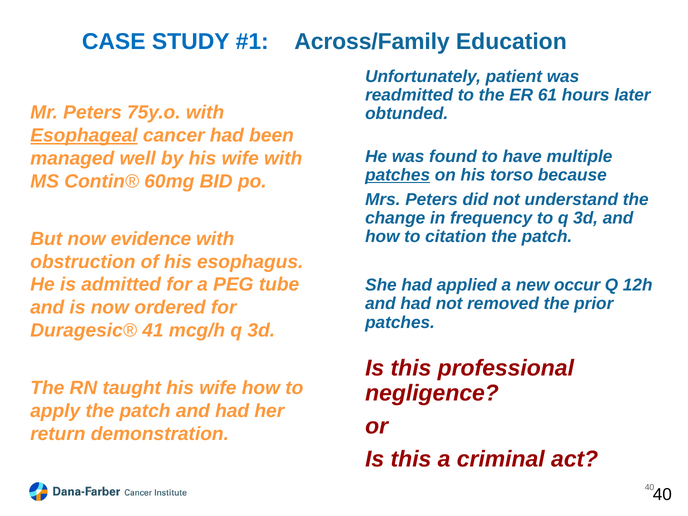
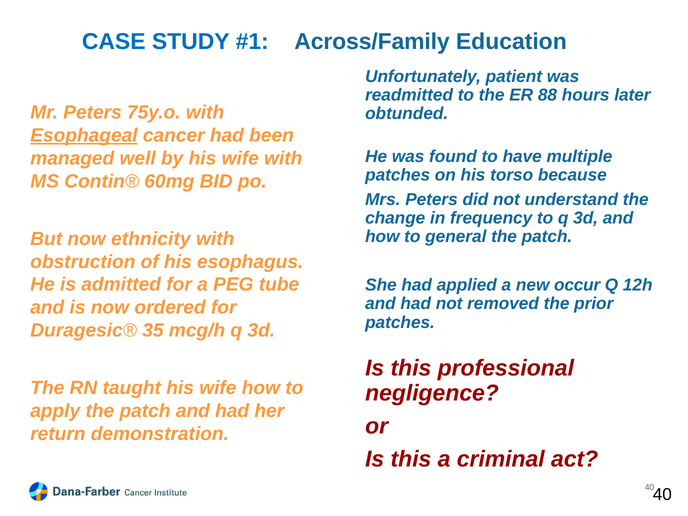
61: 61 -> 88 (547, 95)
patches underline: present -> none (398, 175)
citation: citation -> general (456, 237)
evidence: evidence -> ethnicity (151, 239)
41: 41 -> 35 (153, 331)
